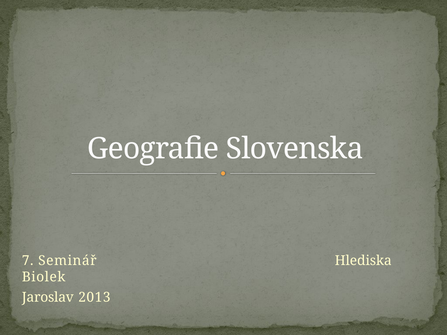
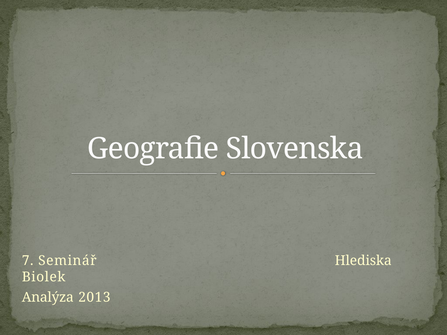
Jaroslav: Jaroslav -> Analýza (48, 297)
